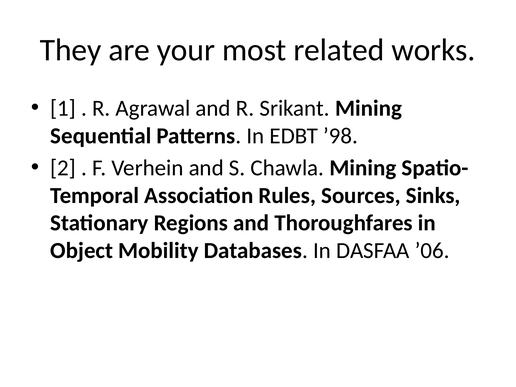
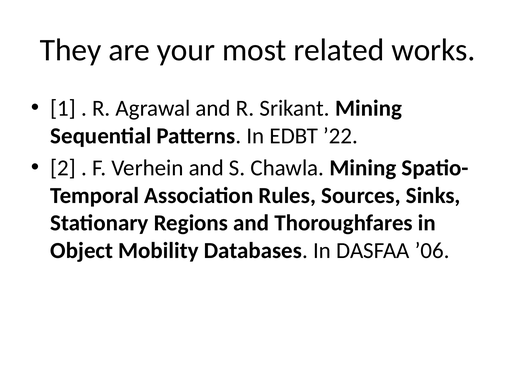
’98: ’98 -> ’22 (340, 136)
